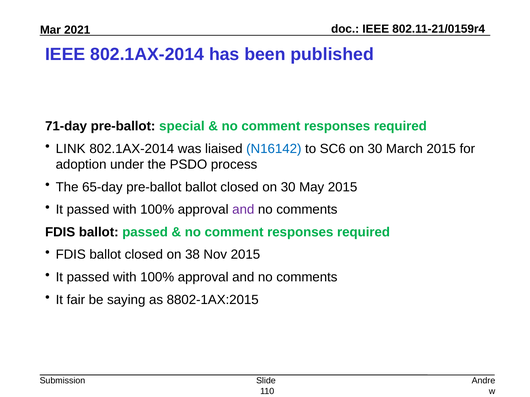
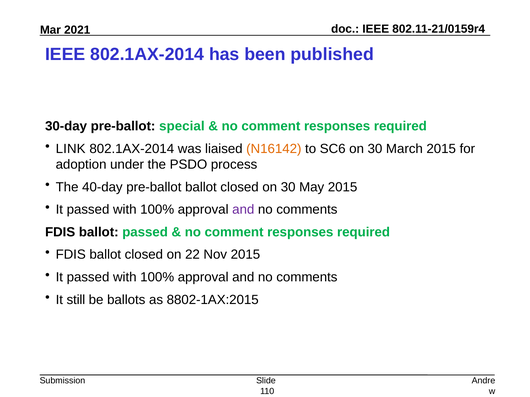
71-day: 71-day -> 30-day (66, 126)
N16142 colour: blue -> orange (274, 149)
65-day: 65-day -> 40-day (102, 187)
38: 38 -> 22 (192, 255)
fair: fair -> still (76, 300)
saying: saying -> ballots (126, 300)
